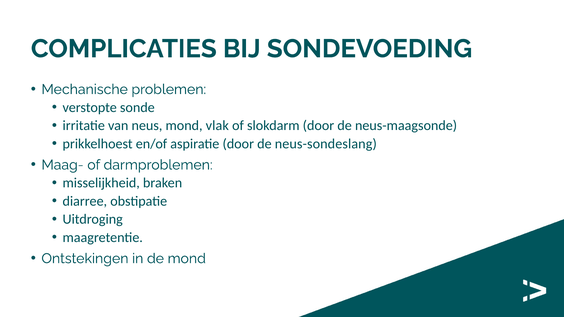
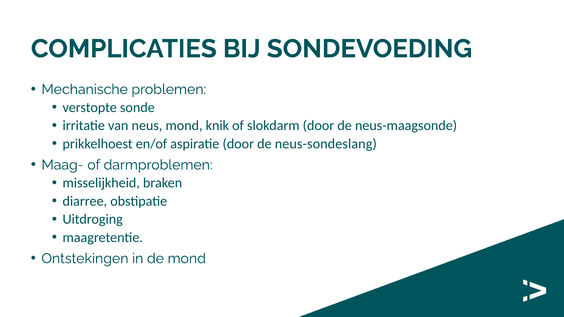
vlak: vlak -> knik (217, 126)
